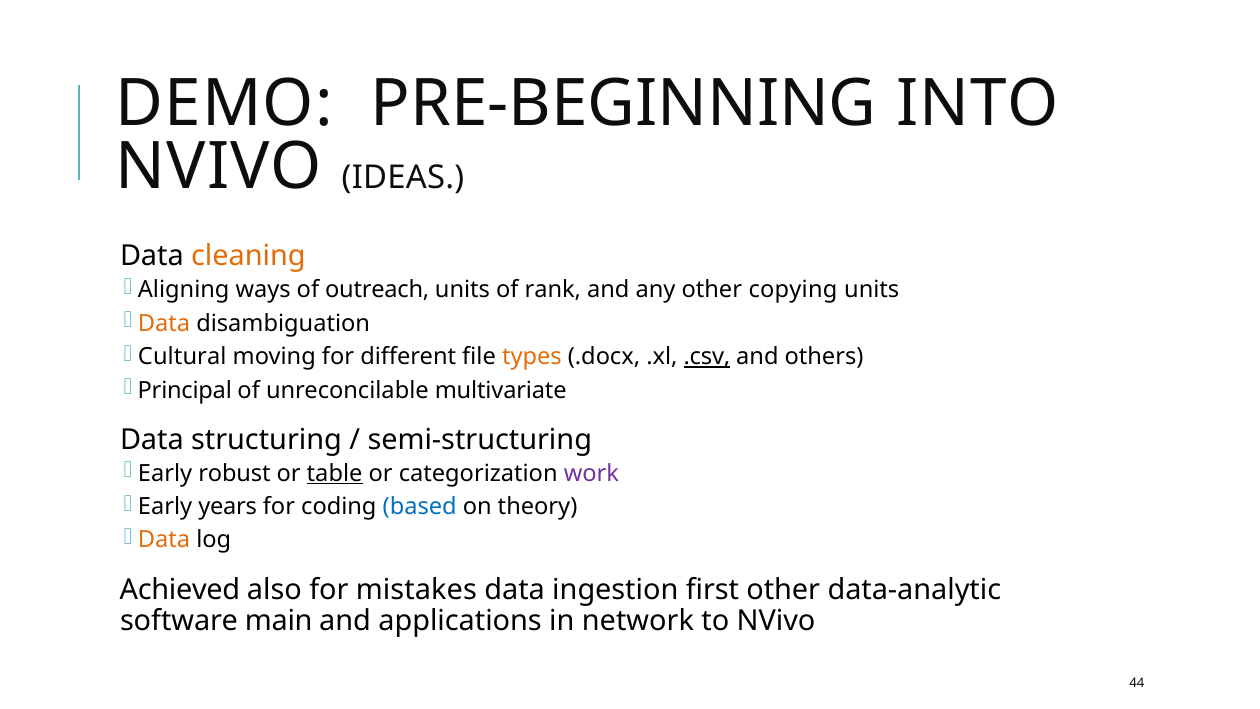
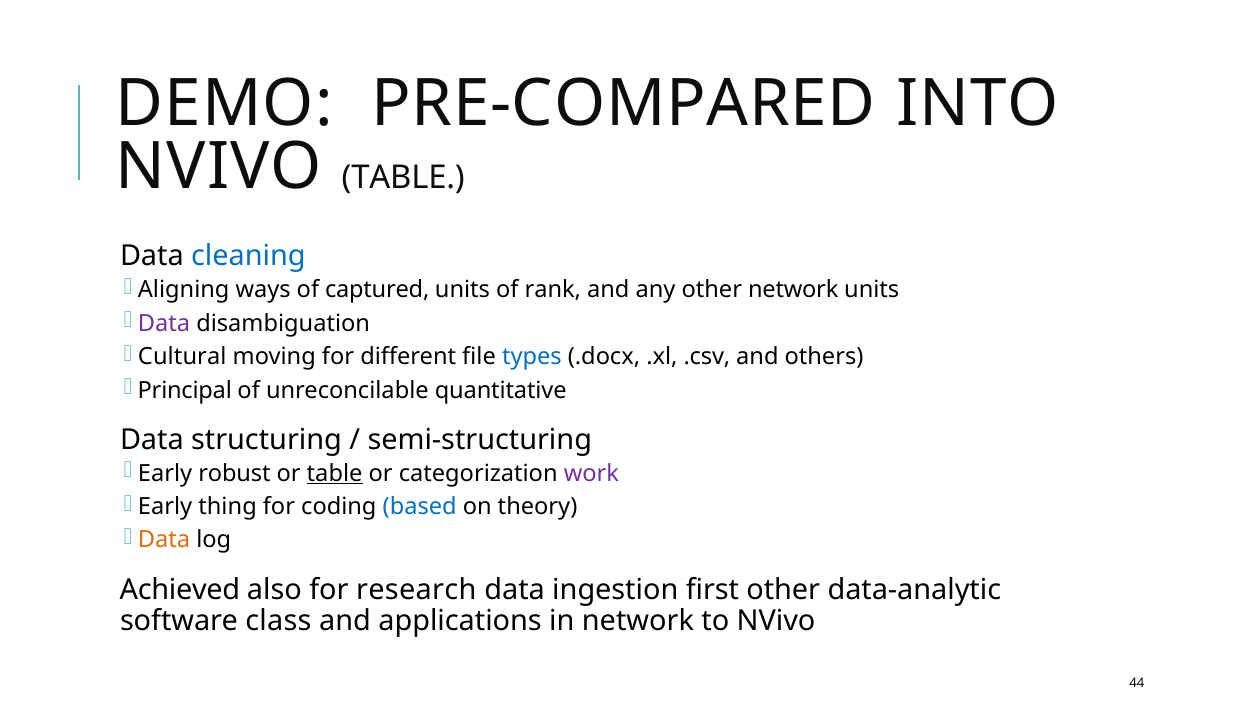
PRE-BEGINNING: PRE-BEGINNING -> PRE-COMPARED (623, 104)
NVIVO IDEAS: IDEAS -> TABLE (403, 178)
cleaning colour: orange -> blue (248, 256)
outreach: outreach -> captured (377, 290)
other copying: copying -> network (793, 290)
Data colour: orange -> purple (164, 323)
types colour: orange -> blue (532, 357)
.csv underline: present -> none (707, 357)
multivariate: multivariate -> quantitative (501, 390)
years: years -> thing (228, 507)
mistakes: mistakes -> research (416, 589)
main: main -> class (278, 620)
